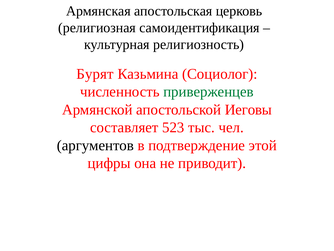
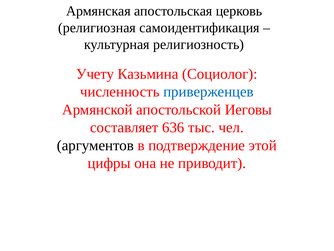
Бурят: Бурят -> Учету (95, 74)
приверженцев colour: green -> blue (209, 92)
523: 523 -> 636 (173, 127)
